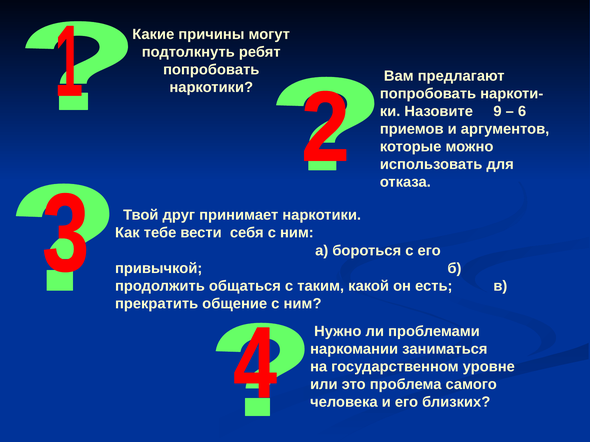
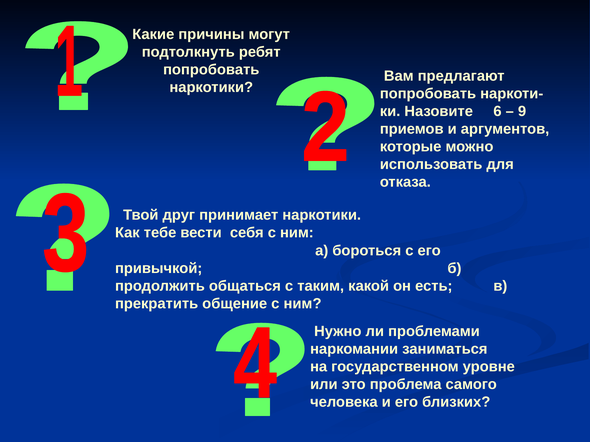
9: 9 -> 6 (497, 111)
6: 6 -> 9 (522, 111)
